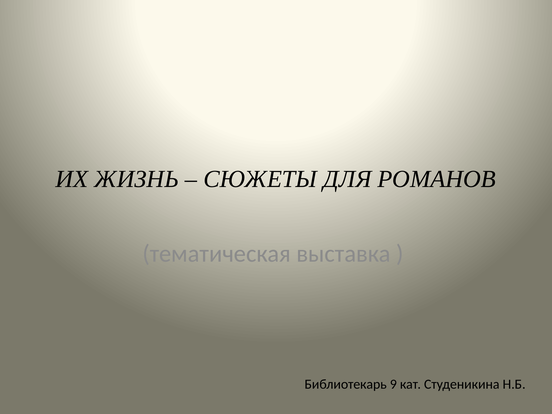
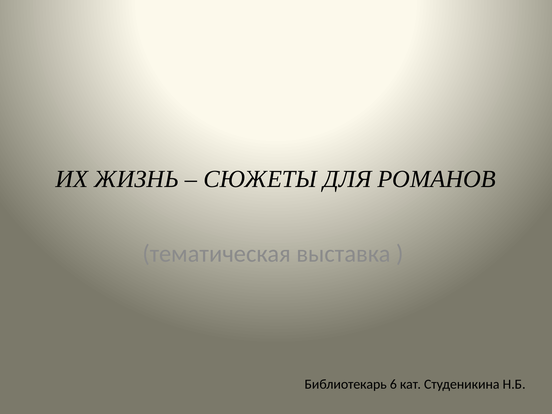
9: 9 -> 6 (393, 384)
